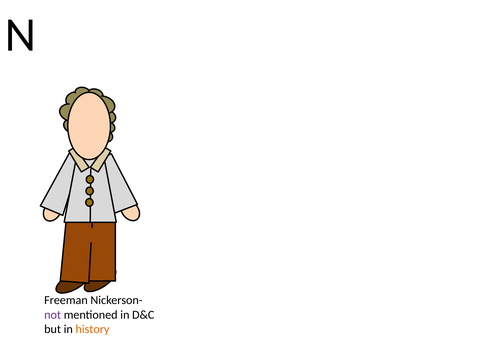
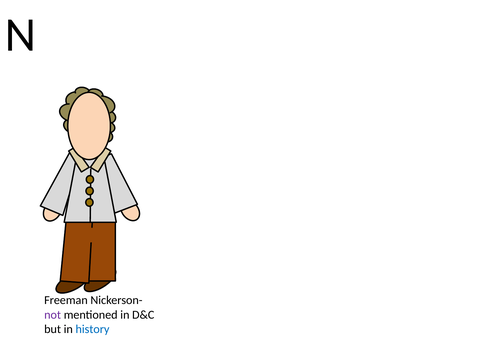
history colour: orange -> blue (93, 330)
